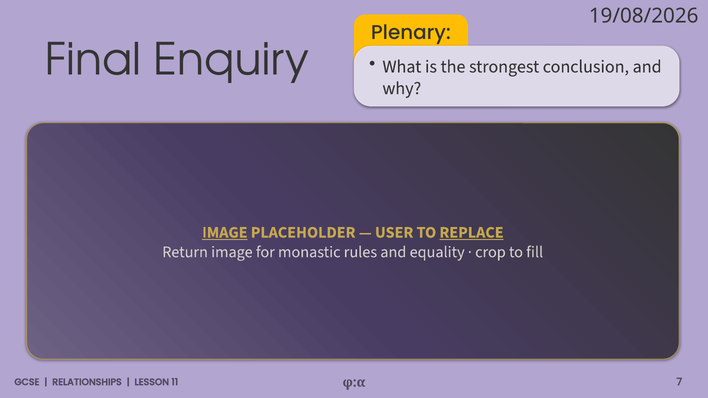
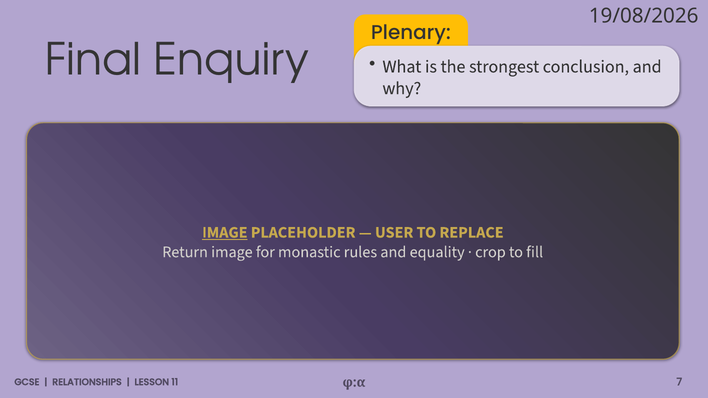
REPLACE underline: present -> none (472, 232)
